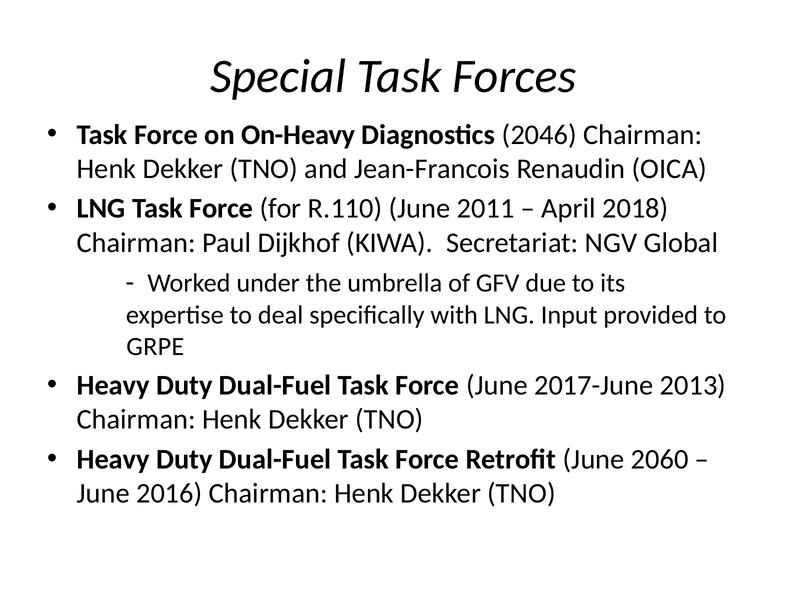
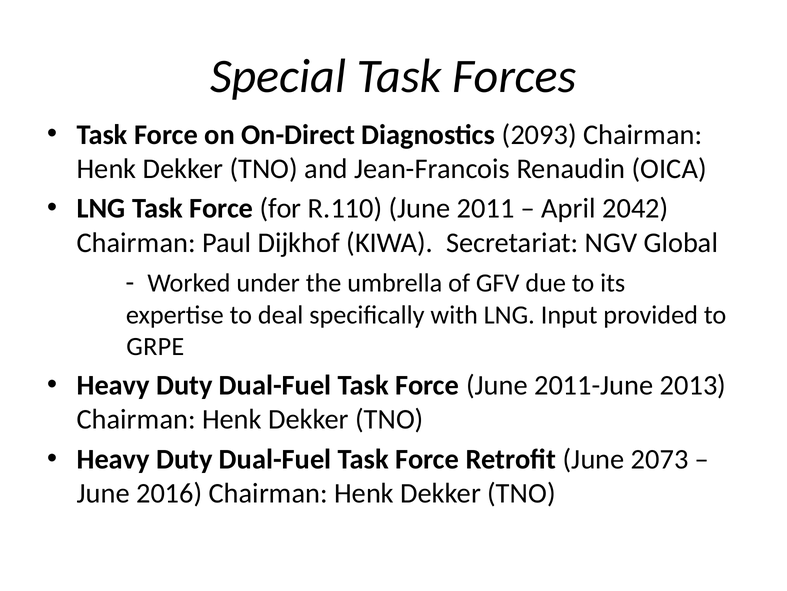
On-Heavy: On-Heavy -> On-Direct (298, 134)
2046: 2046 -> 2093 (539, 134)
2018: 2018 -> 2042 (635, 208)
2017-June: 2017-June -> 2011-June (594, 385)
2060: 2060 -> 2073 (660, 459)
